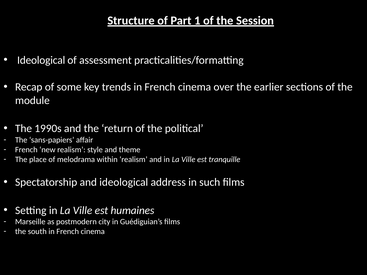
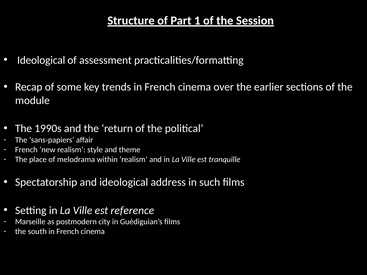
humaines: humaines -> reference (132, 211)
